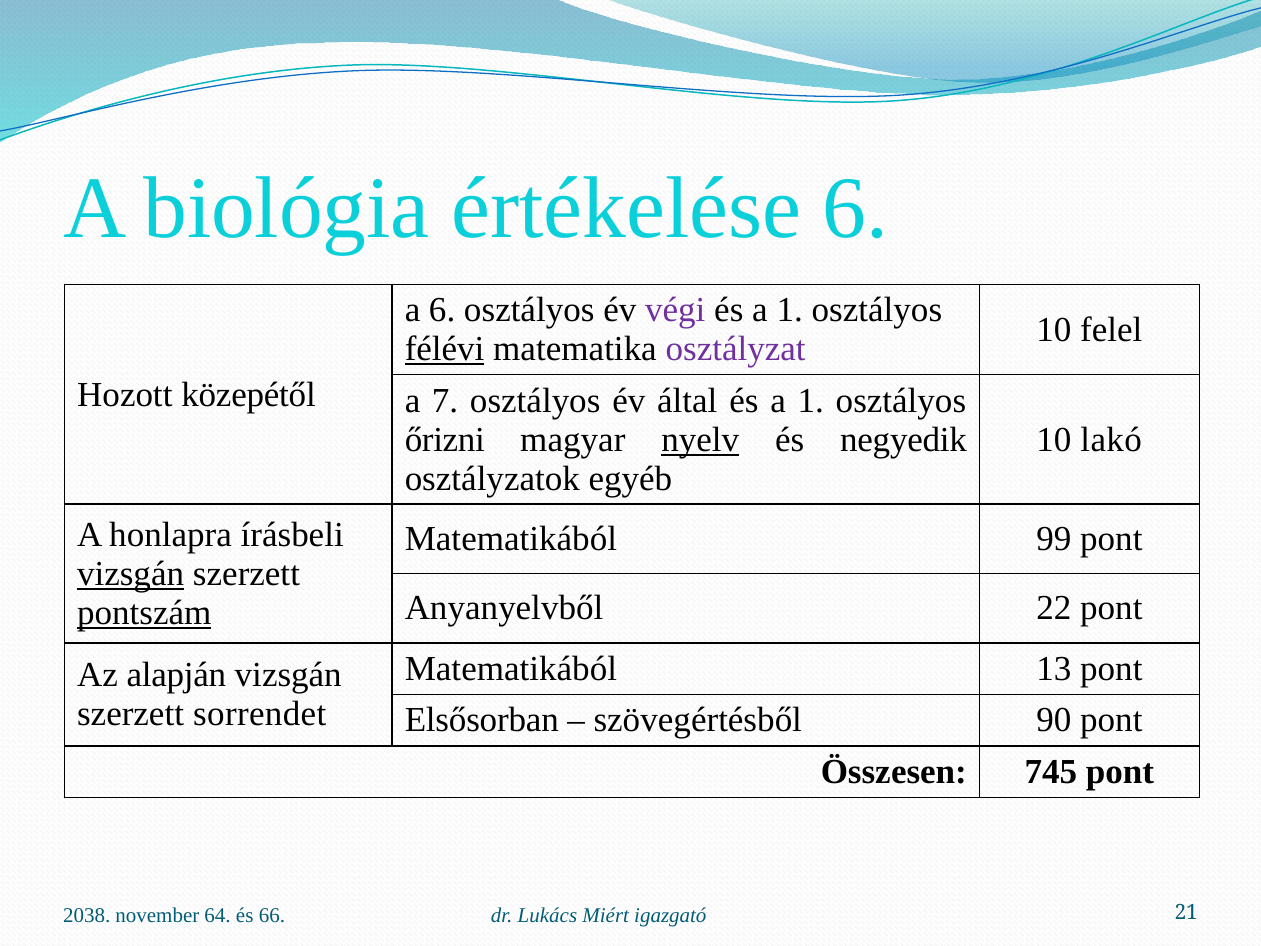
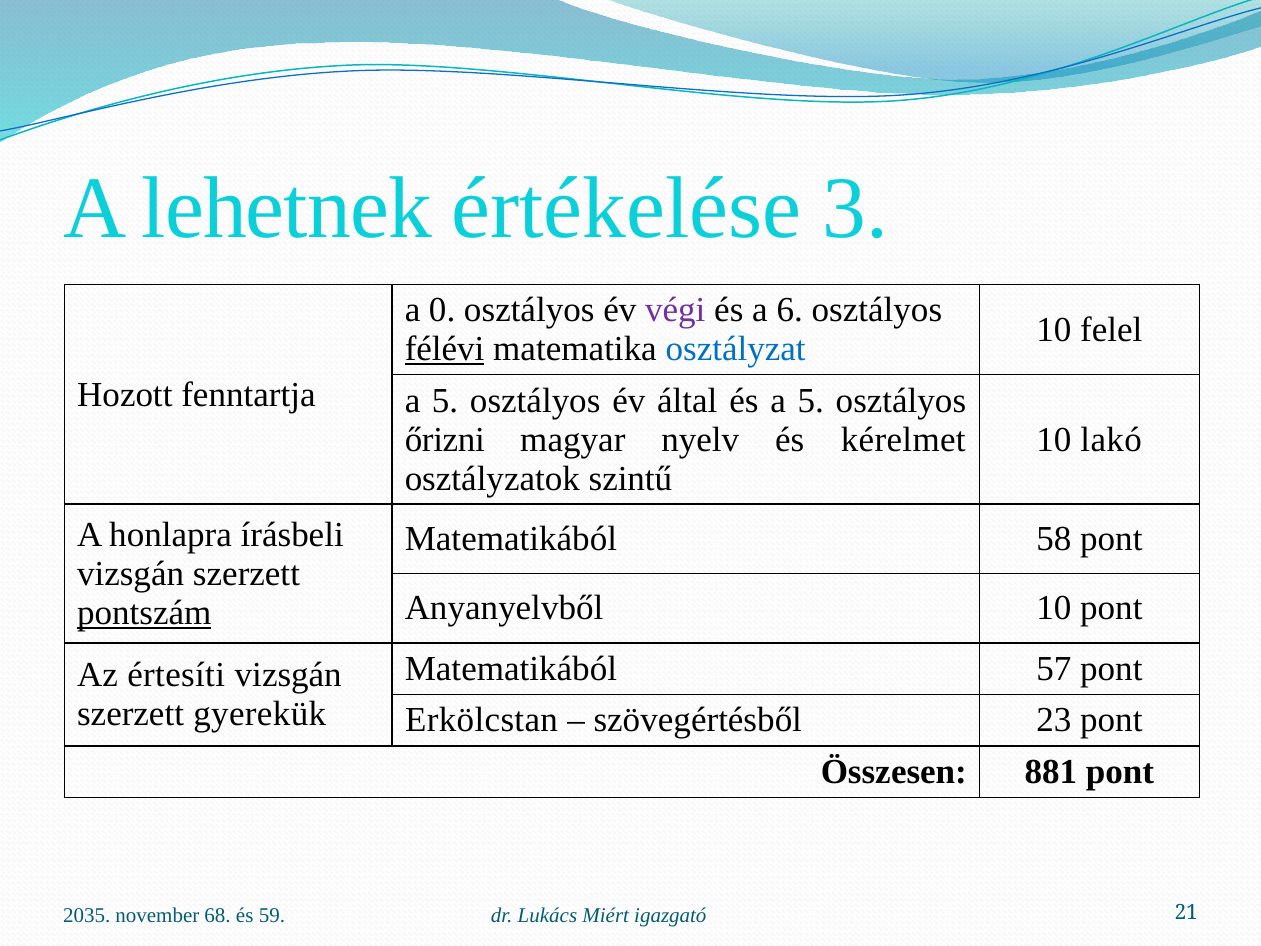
biológia: biológia -> lehetnek (287, 208)
értékelése 6: 6 -> 3 (856, 208)
a 6: 6 -> 0 (442, 310)
1: 1 -> 6 (790, 310)
osztályzat colour: purple -> blue (736, 349)
közepétől: közepétől -> fenntartja (248, 394)
7: 7 -> 5 (445, 401)
1: 1 -> 5 (811, 401)
nyelv underline: present -> none (700, 440)
negyedik: negyedik -> kérelmet (903, 440)
egyéb: egyéb -> szintű (630, 478)
99: 99 -> 58 (1054, 539)
vizsgán underline: present -> none (131, 574)
Anyanyelvből 22: 22 -> 10 (1054, 608)
13: 13 -> 57 (1054, 669)
alapján: alapján -> értesíti (176, 675)
sorrendet: sorrendet -> gyerekük (260, 714)
Elsősorban: Elsősorban -> Erkölcstan (482, 720)
90: 90 -> 23 (1054, 720)
745: 745 -> 881 (1051, 772)
2038: 2038 -> 2035 (87, 916)
64: 64 -> 68 (218, 916)
66: 66 -> 59 (272, 916)
